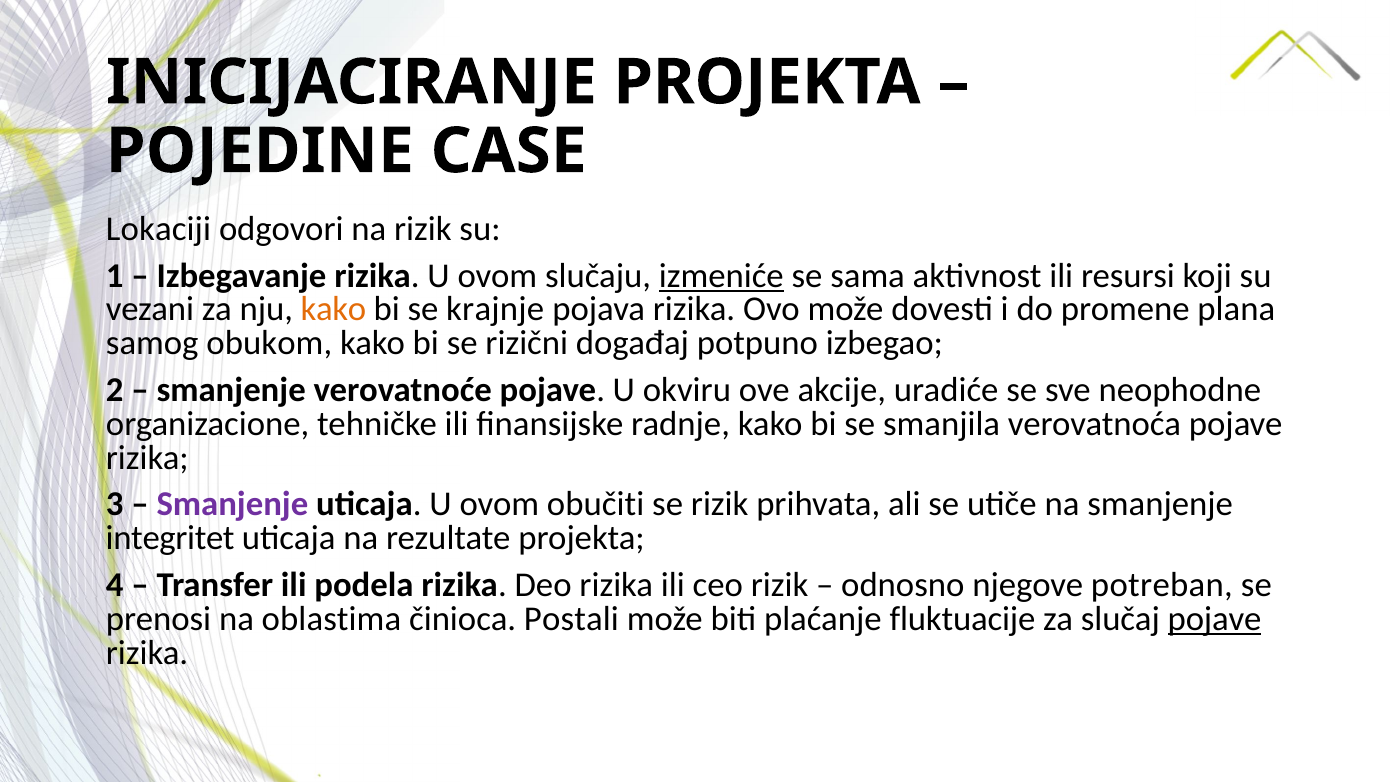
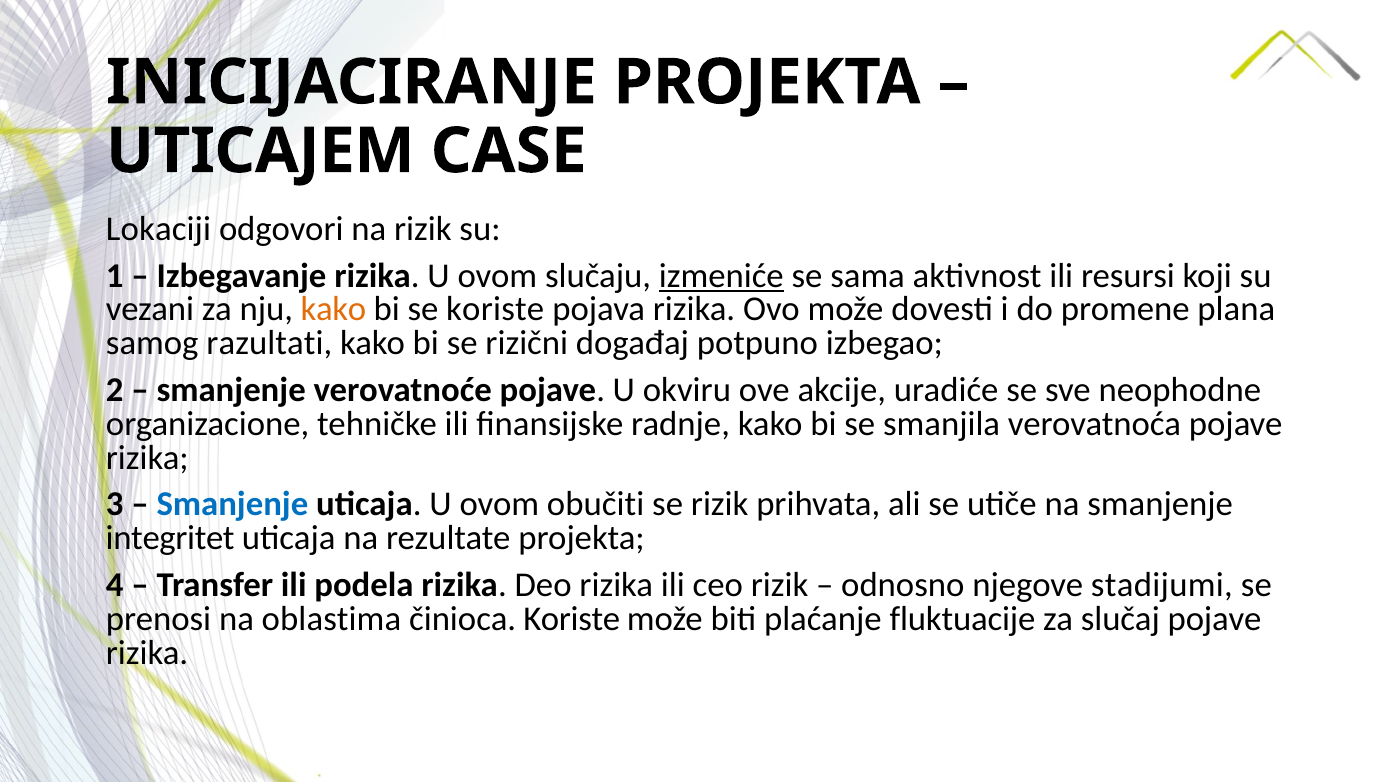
POJEDINE: POJEDINE -> UTICAJEM (260, 151)
se krajnje: krajnje -> koriste (495, 309)
obukom: obukom -> razultati (269, 343)
Smanjenje colour: purple -> blue (232, 504)
potreban: potreban -> stadijumi (1162, 585)
činioca Postali: Postali -> Koriste (572, 619)
pojave underline: present -> none (1215, 619)
